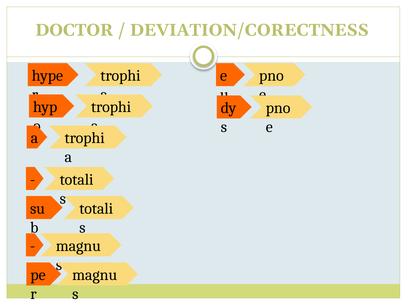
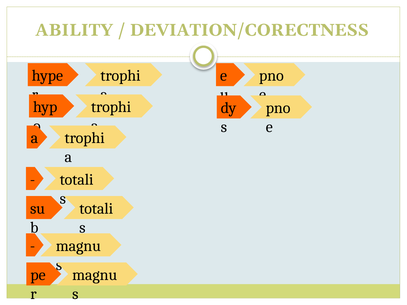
DOCTOR: DOCTOR -> ABILITY (74, 30)
